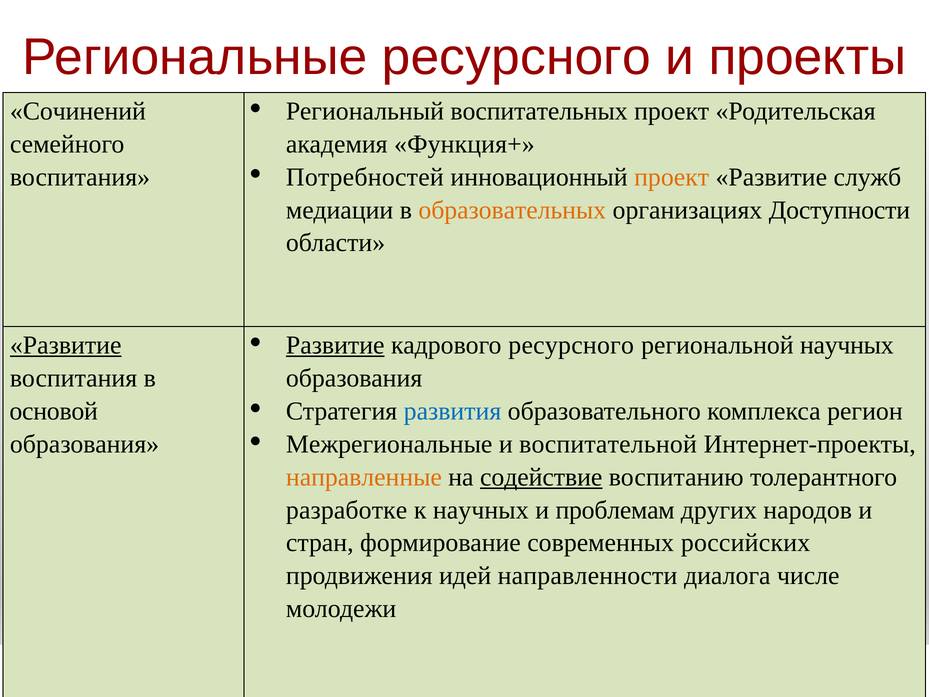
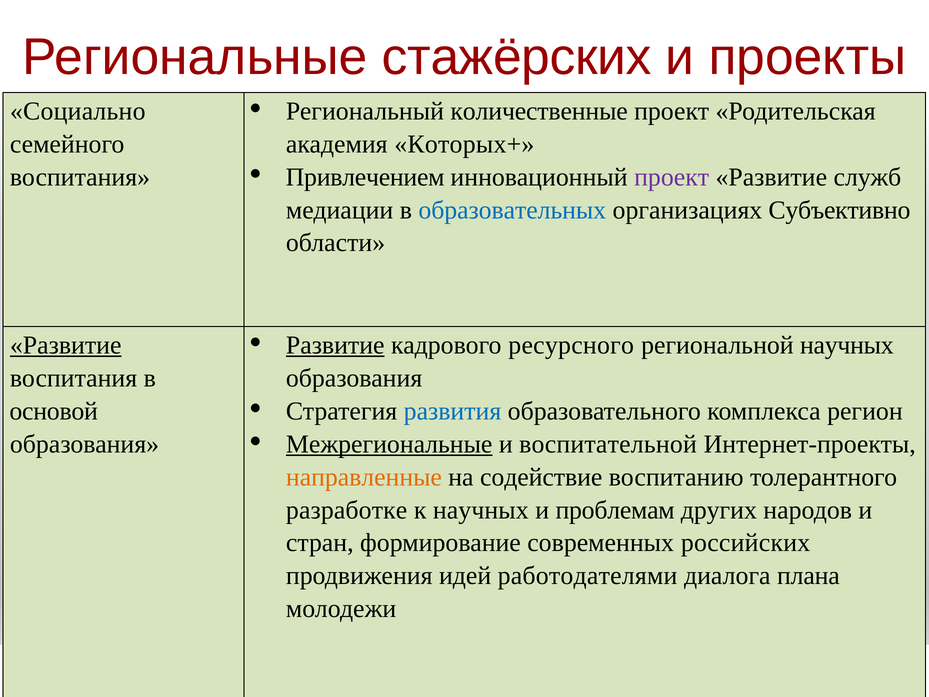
Региональные ресурсного: ресурсного -> стажёрских (517, 57)
воспитательных: воспитательных -> количественные (539, 111)
Сочинений: Сочинений -> Социально (78, 111)
Функция+: Функция+ -> Которых+ (464, 144)
Потребностей: Потребностей -> Привлечением (365, 177)
проект colour: orange -> purple (672, 177)
образовательных colour: orange -> blue (512, 210)
Доступности: Доступности -> Субъективно (839, 210)
Межрегиональные underline: none -> present (389, 444)
содействие underline: present -> none (541, 477)
направленности: направленности -> работодателями (588, 576)
числе: числе -> плана (808, 576)
